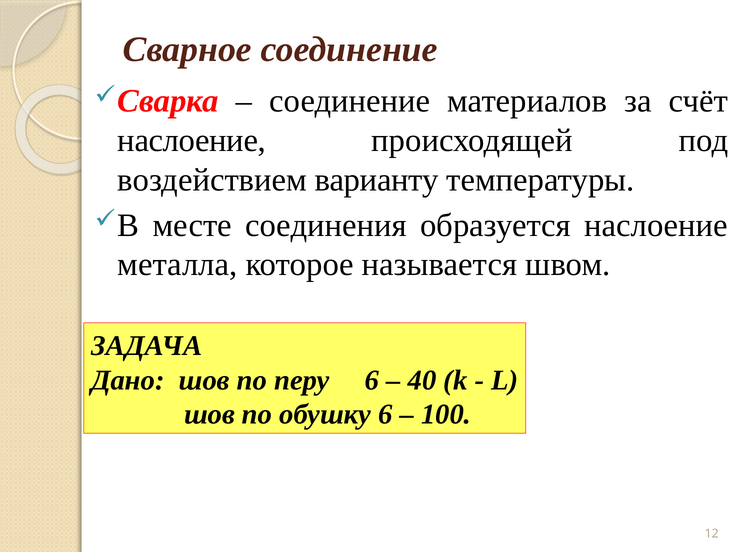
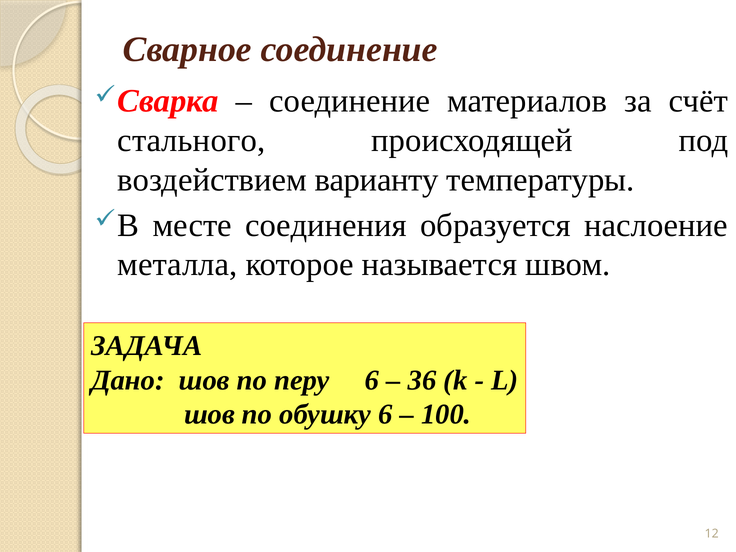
наслоение: наслоение -> стального (191, 140)
40: 40 -> 36 (422, 380)
